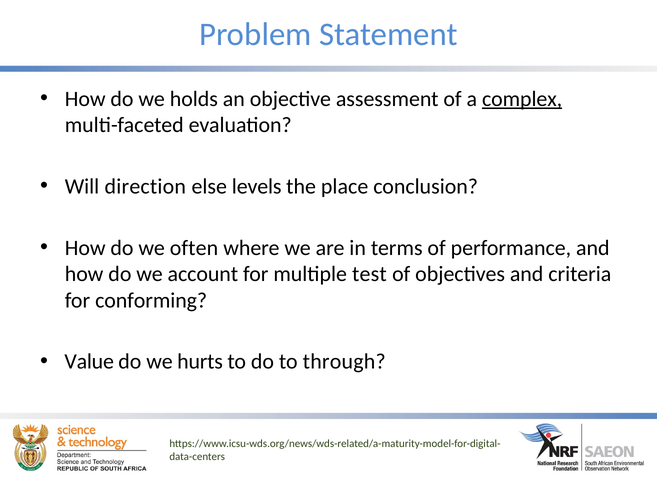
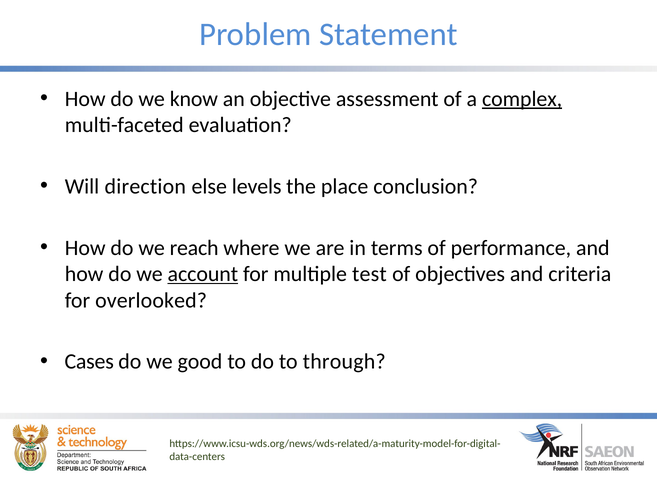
holds: holds -> know (194, 99)
often: often -> reach (194, 248)
account underline: none -> present (203, 274)
conforming: conforming -> overlooked (151, 300)
Value: Value -> Cases (89, 362)
hurts: hurts -> good (200, 362)
